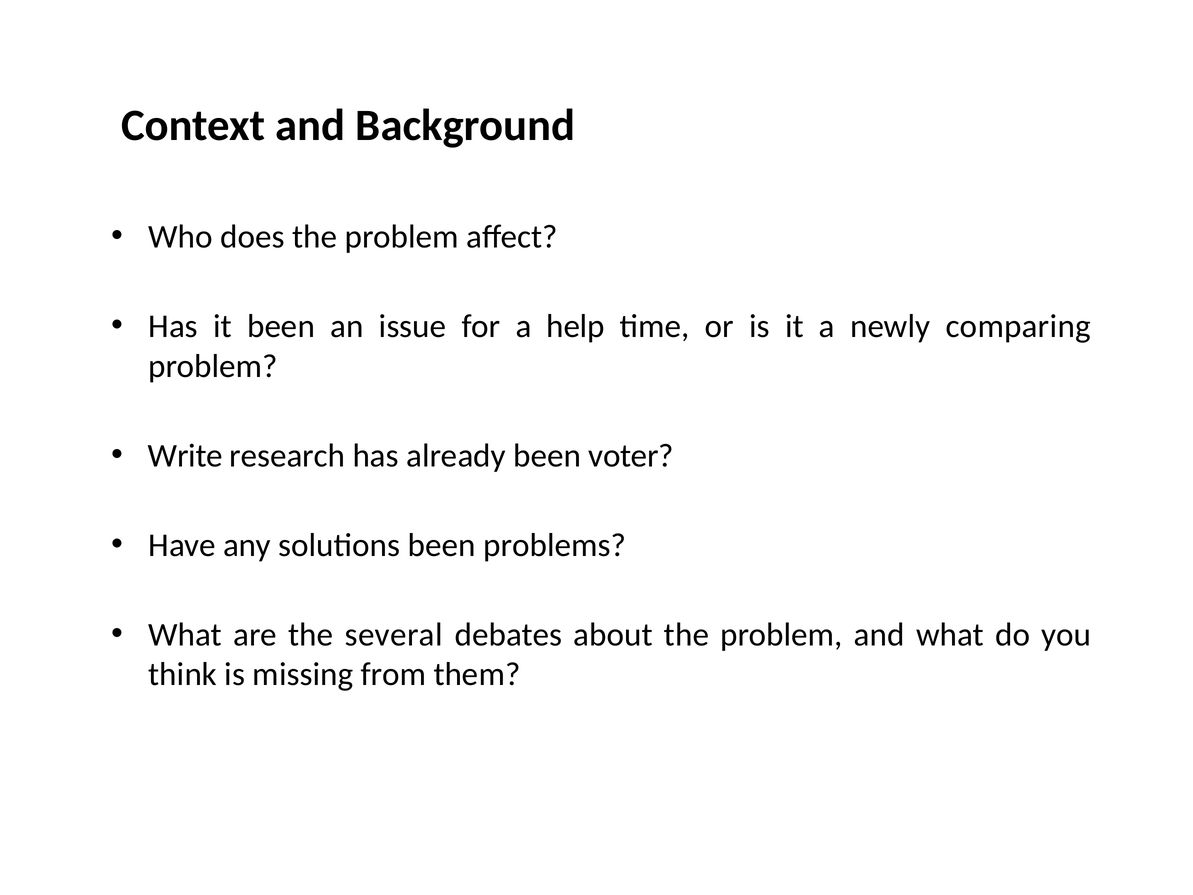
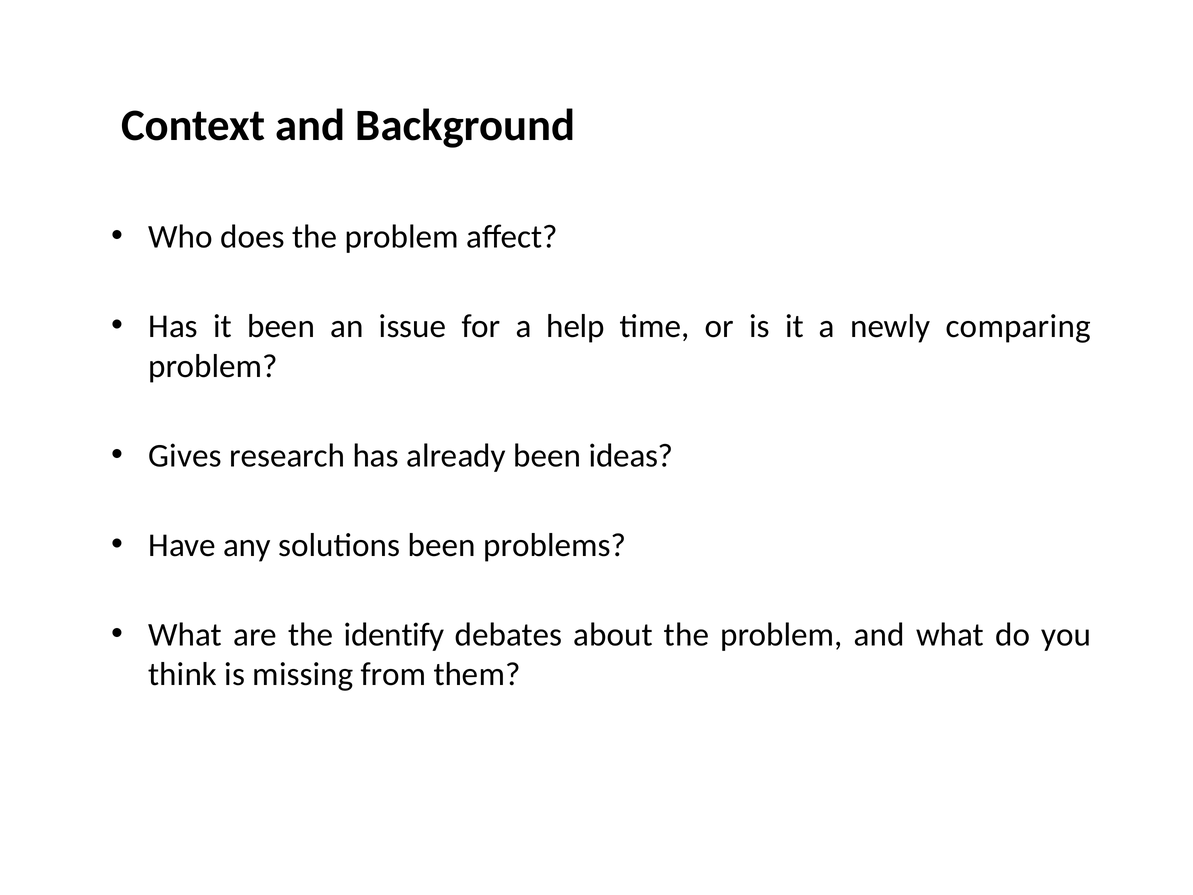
Write: Write -> Gives (185, 456)
voter: voter -> ideas (631, 456)
several: several -> identify (394, 635)
